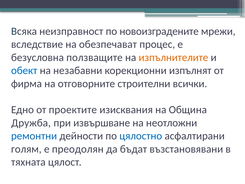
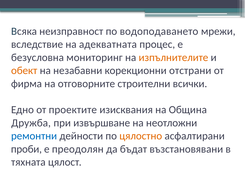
новоизградените: новоизградените -> водоподаването (159, 31)
обезпечават: обезпечават -> адекватната (108, 44)
ползващите: ползващите -> мониторинг (94, 57)
обект colour: blue -> orange (24, 70)
изпълнят: изпълнят -> отстрани (190, 70)
цялостно colour: blue -> orange (141, 136)
голям: голям -> проби (26, 149)
